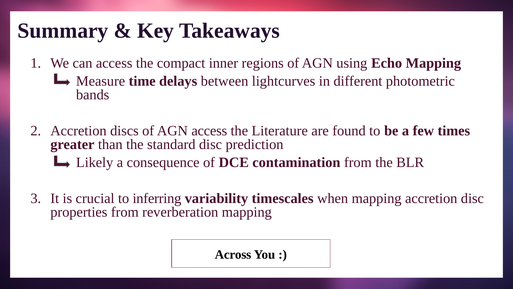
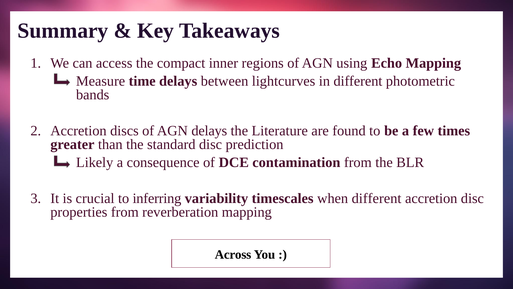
AGN access: access -> delays (209, 130)
when mapping: mapping -> different (377, 198)
